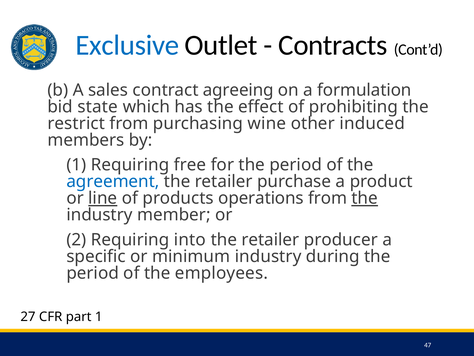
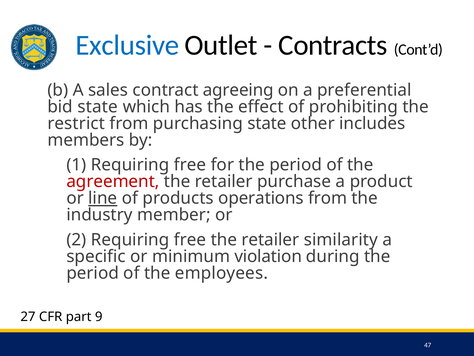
formulation: formulation -> preferential (364, 90)
purchasing wine: wine -> state (267, 123)
induced: induced -> includes (372, 123)
agreement colour: blue -> red (113, 181)
the underline: present -> none (365, 198)
2 Requiring into: into -> free (190, 240)
producer: producer -> similarity (341, 240)
minimum industry: industry -> violation (268, 256)
part 1: 1 -> 9 (99, 316)
